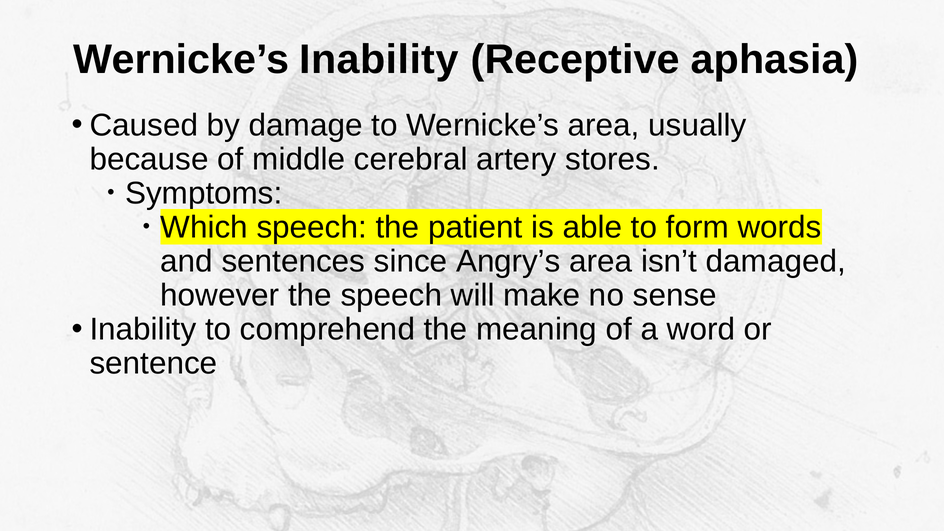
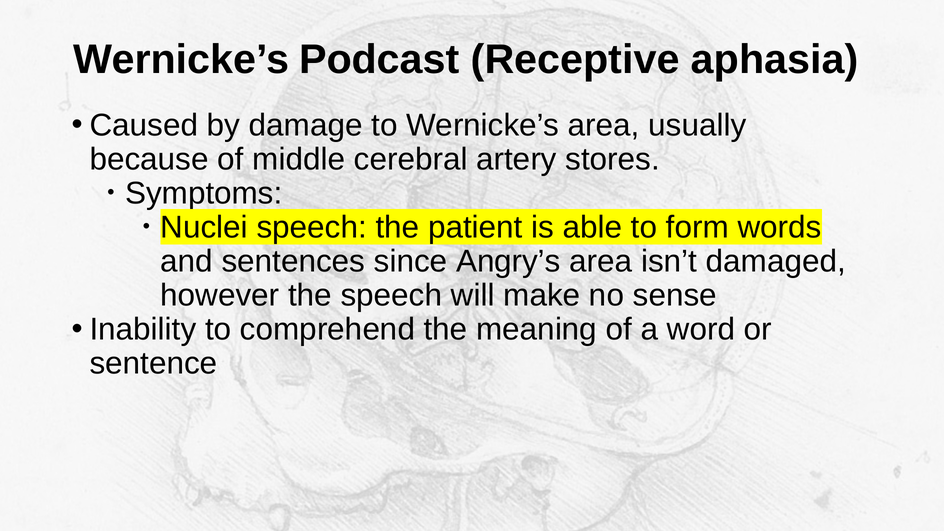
Wernicke’s Inability: Inability -> Podcast (379, 60)
Which: Which -> Nuclei (204, 227)
